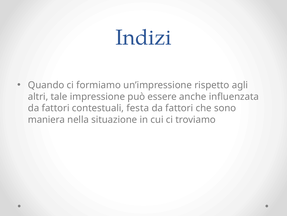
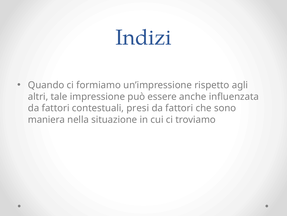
festa: festa -> presi (138, 108)
